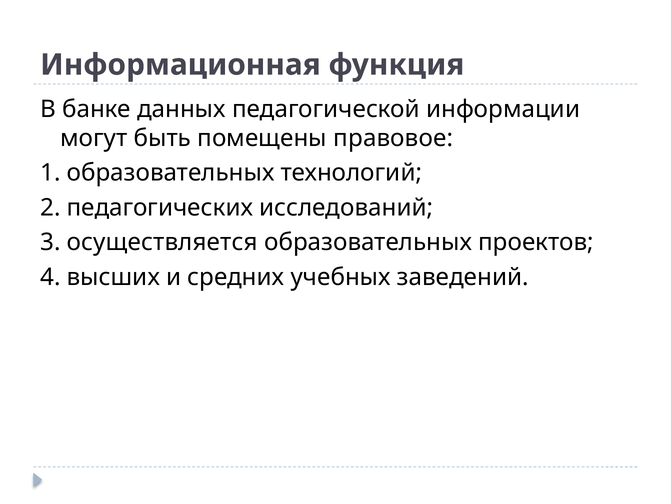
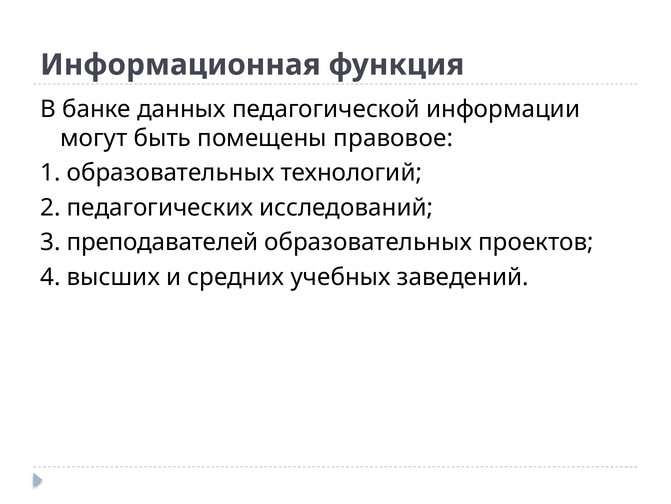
осуществляется: осуществляется -> преподавателей (162, 242)
